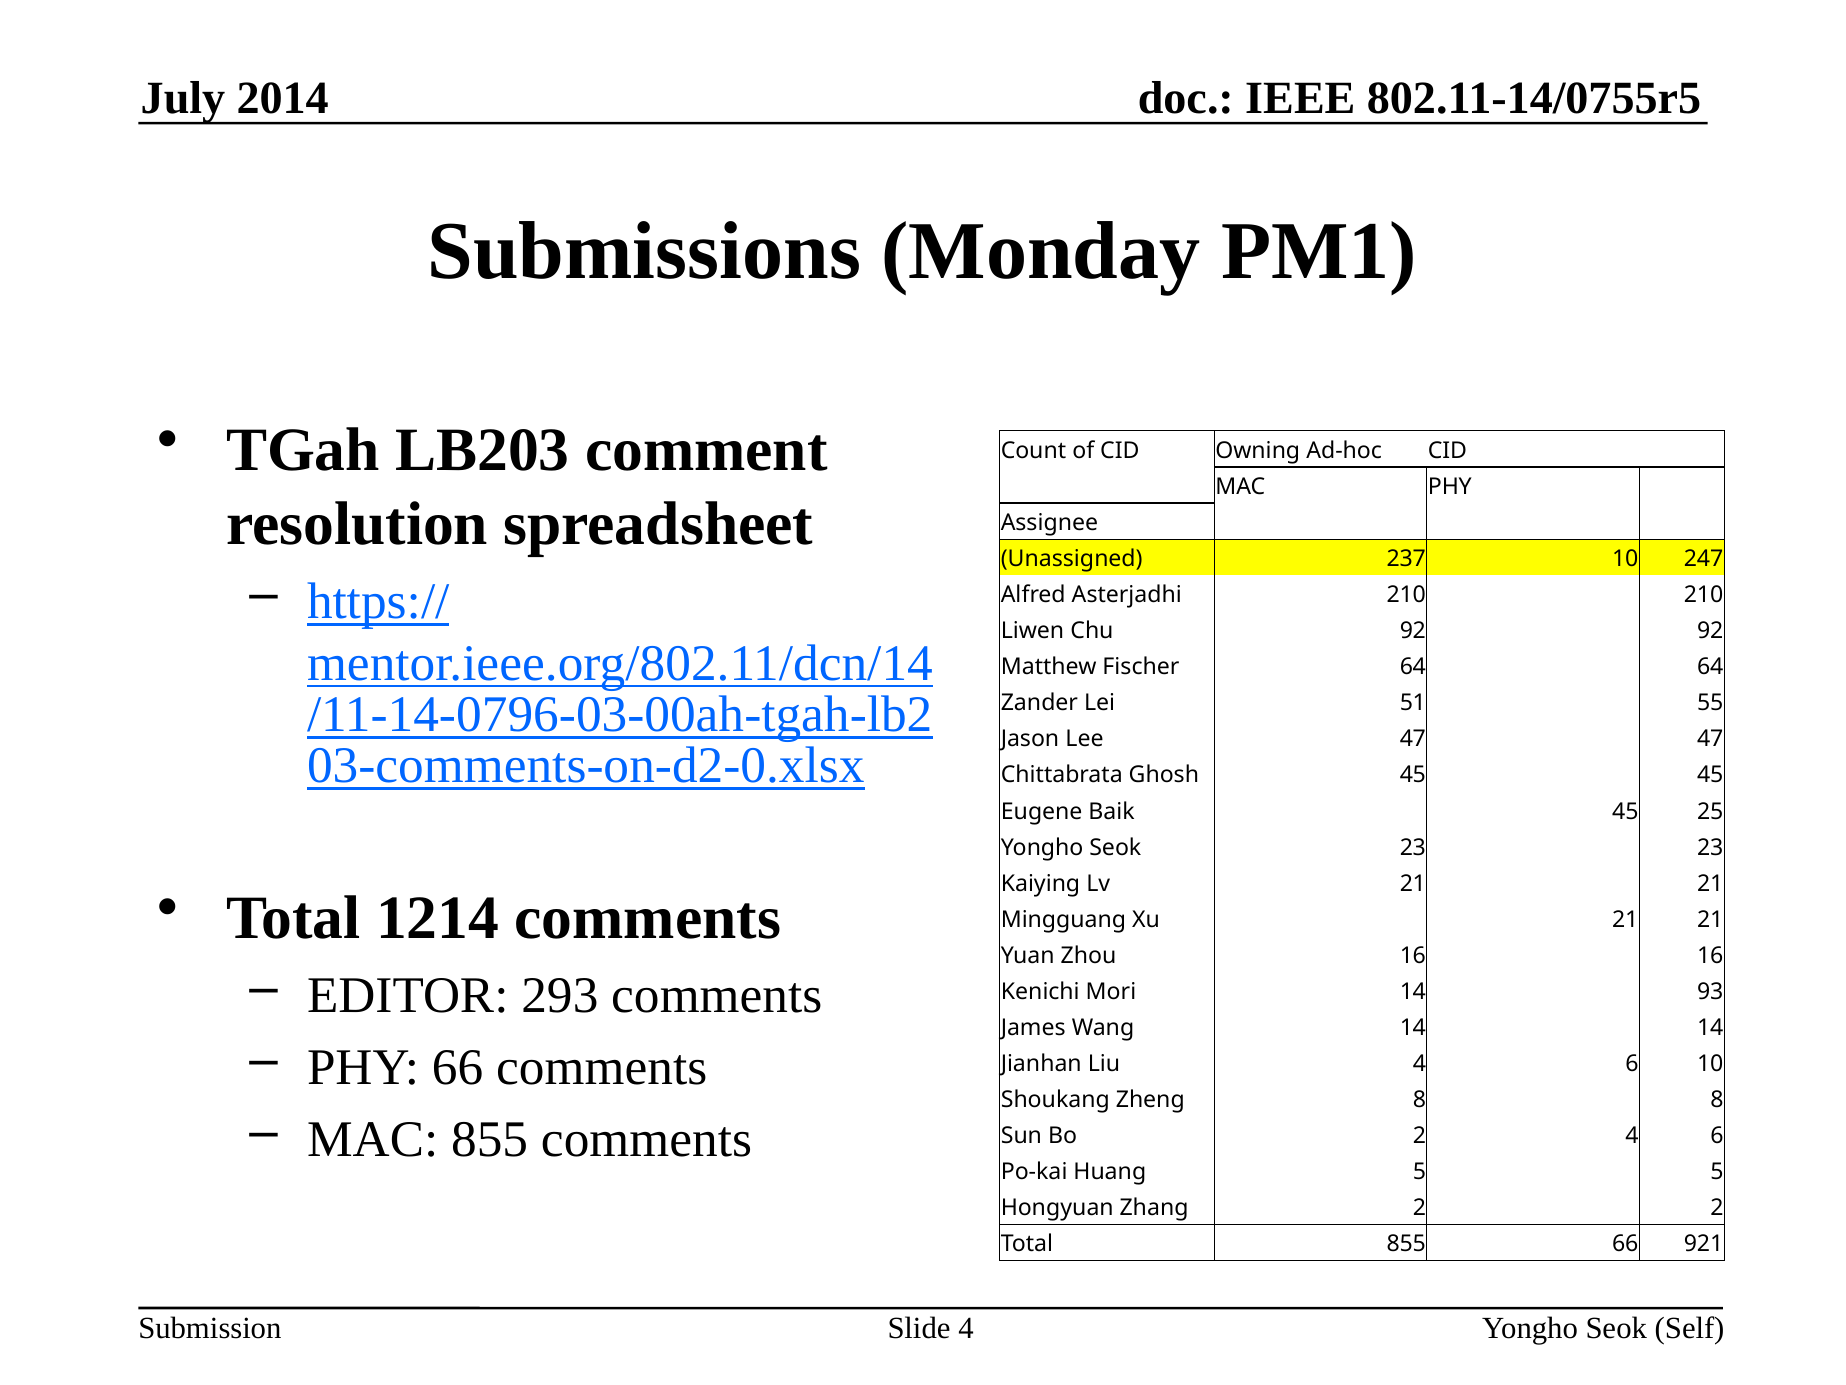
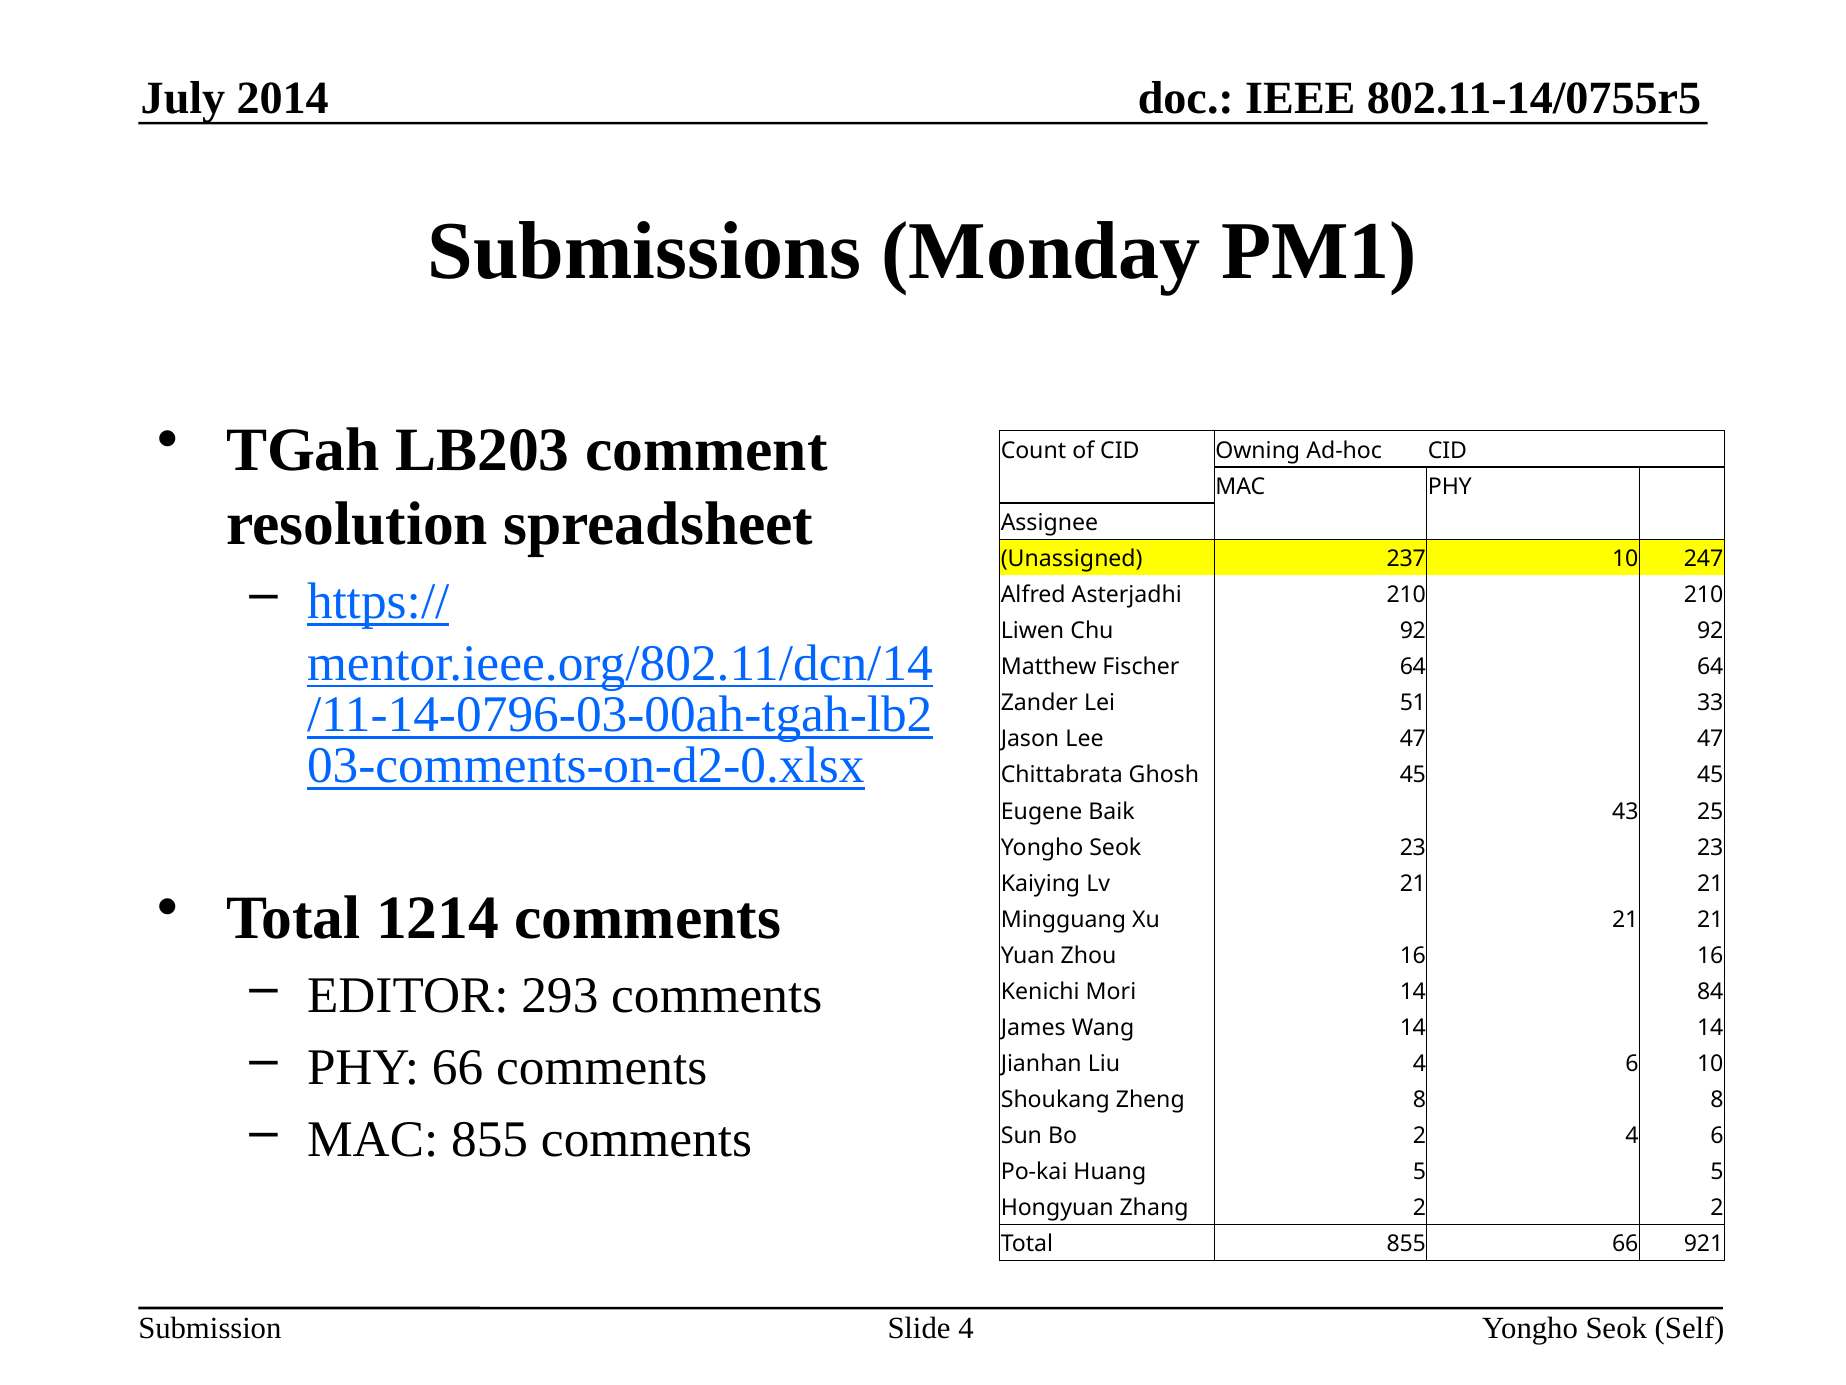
55: 55 -> 33 (1710, 703)
Baik 45: 45 -> 43 (1625, 811)
93: 93 -> 84 (1710, 991)
